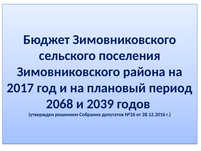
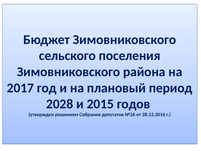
2068: 2068 -> 2028 (60, 104)
2039: 2039 -> 2015 (100, 104)
